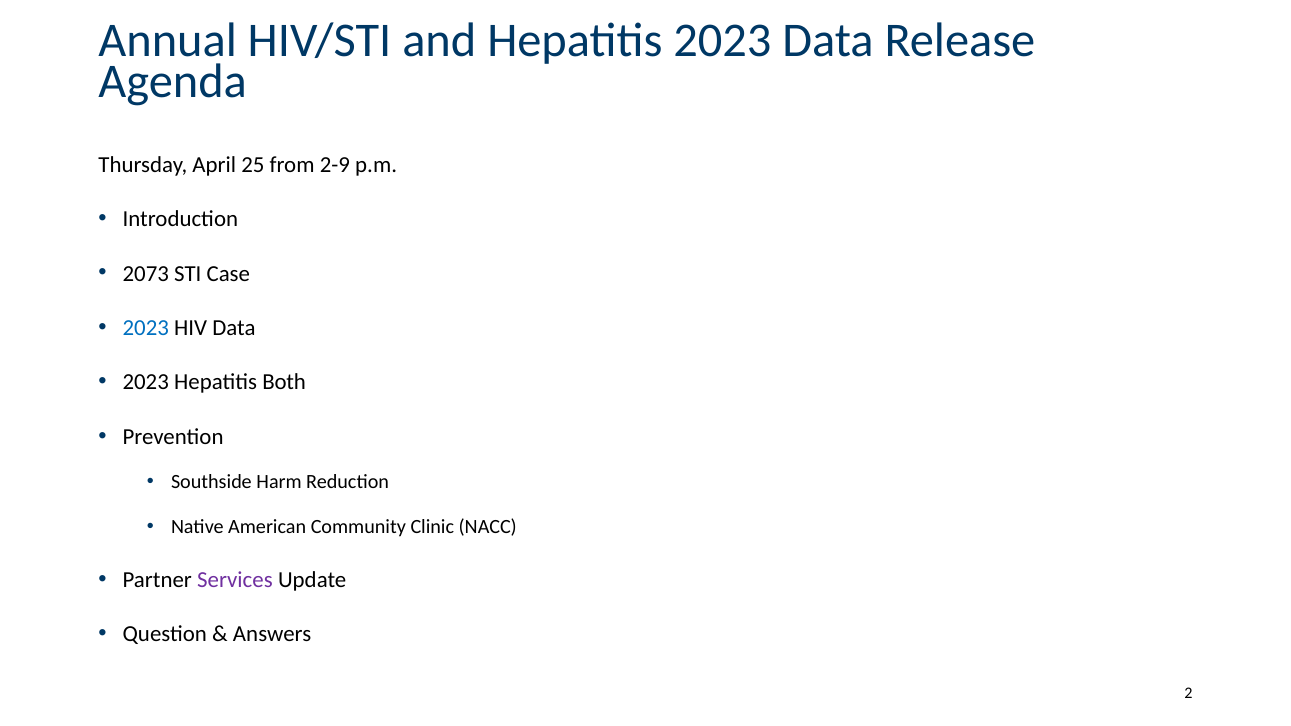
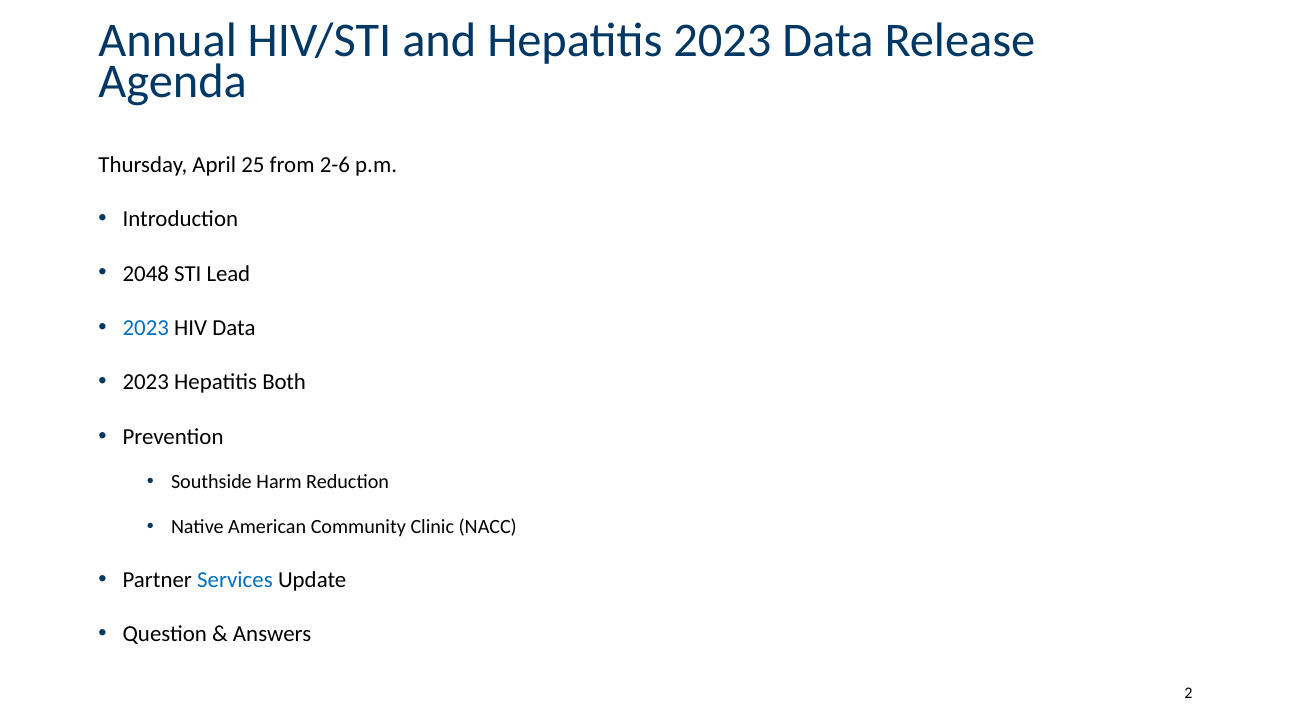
2-9: 2-9 -> 2-6 (335, 165)
2073: 2073 -> 2048 (146, 274)
Case: Case -> Lead (228, 274)
Services colour: purple -> blue (235, 580)
